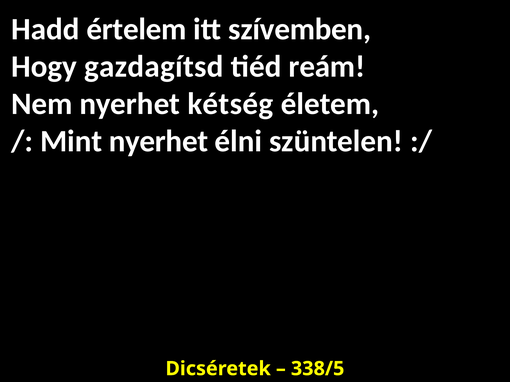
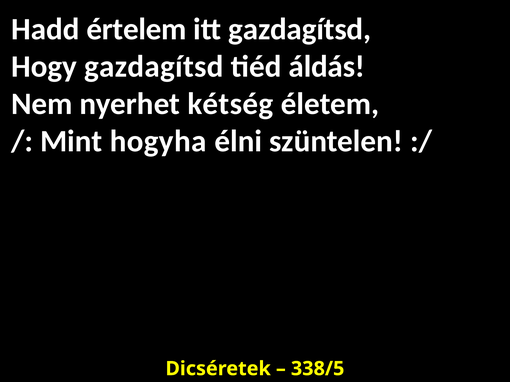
itt szívemben: szívemben -> gazdagítsd (300, 29)
reám: reám -> áldás (327, 67)
Mint nyerhet: nyerhet -> hogyha (158, 142)
